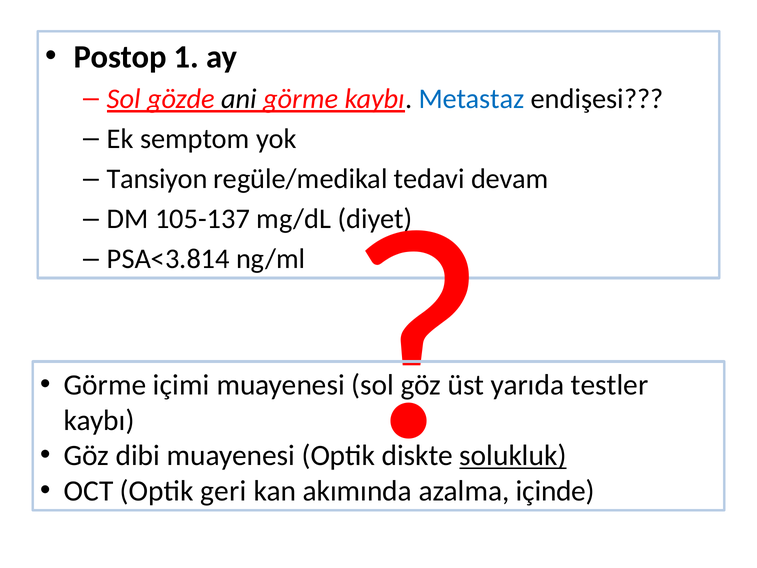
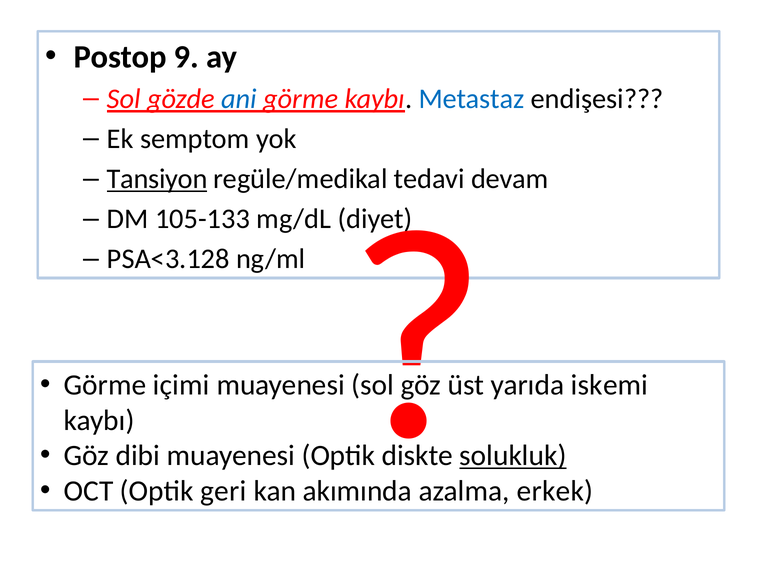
1: 1 -> 9 (187, 57)
ani colour: black -> blue (239, 99)
Tansiyon underline: none -> present (157, 179)
105-137: 105-137 -> 105-133 (202, 219)
PSA<3.814: PSA<3.814 -> PSA<3.128 (168, 259)
testler: testler -> iskemi (610, 385)
içinde: içinde -> erkek (555, 491)
